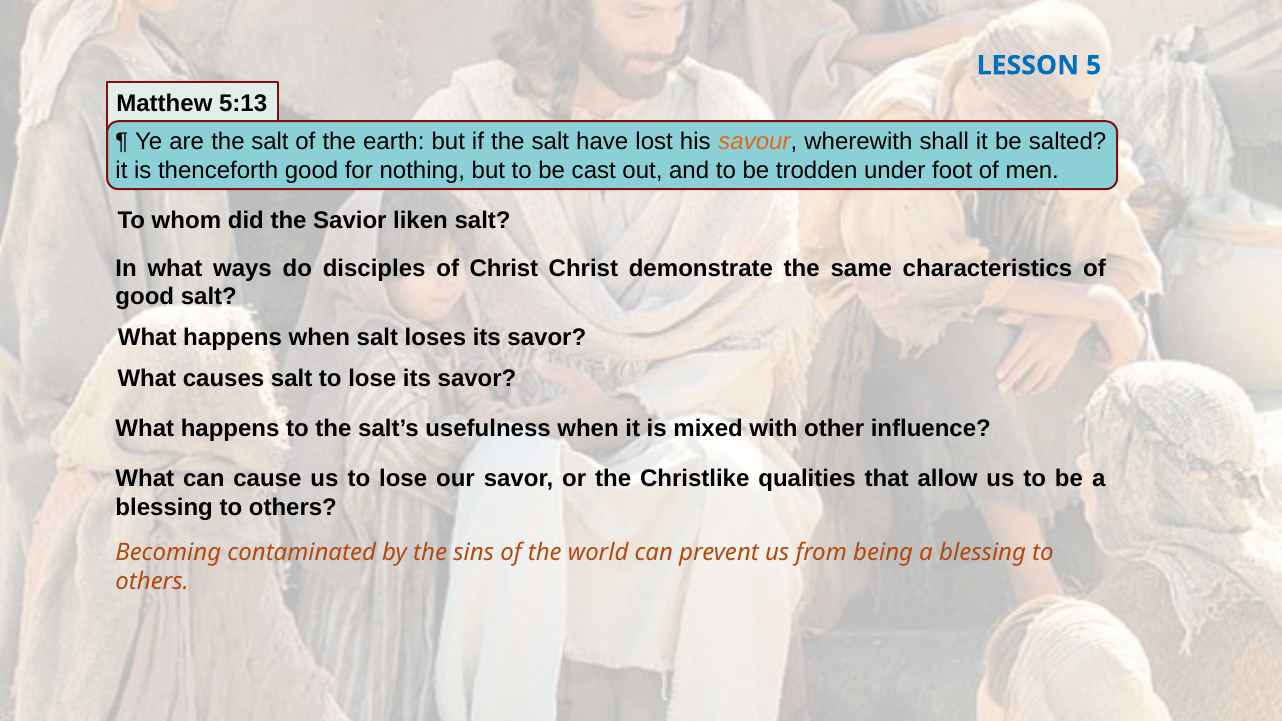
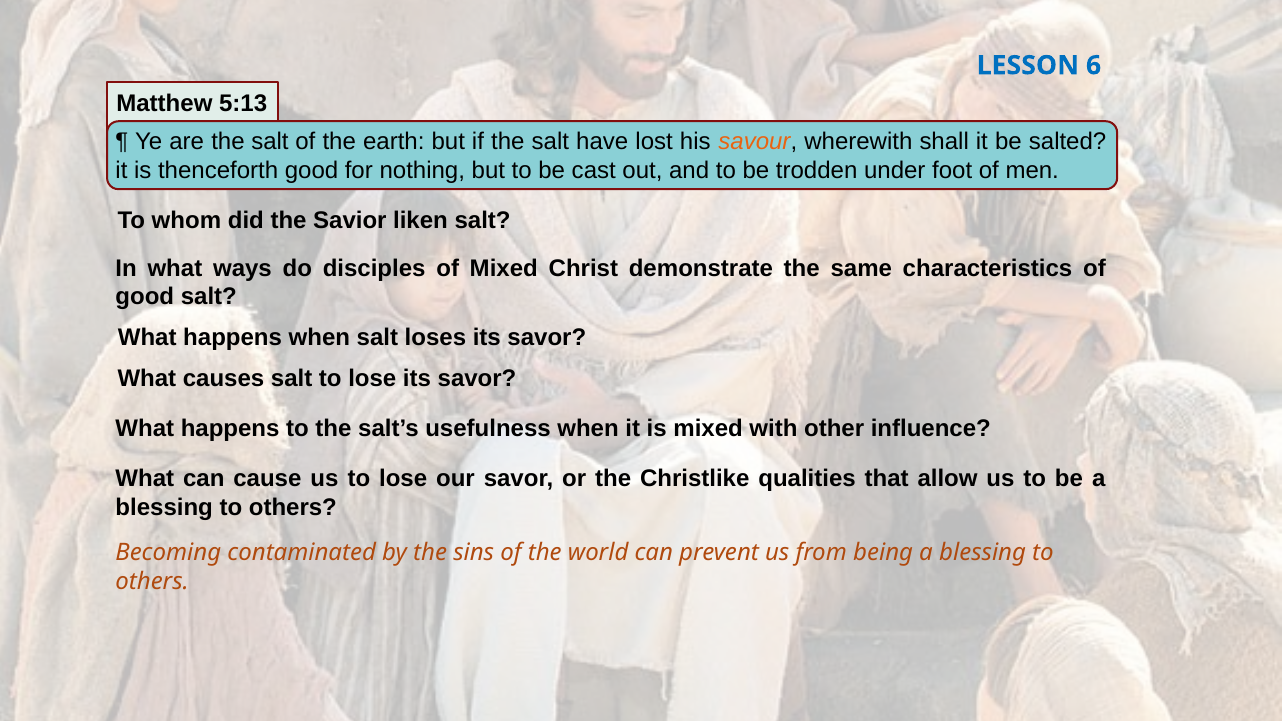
5: 5 -> 6 (1094, 65)
of Christ: Christ -> Mixed (504, 268)
